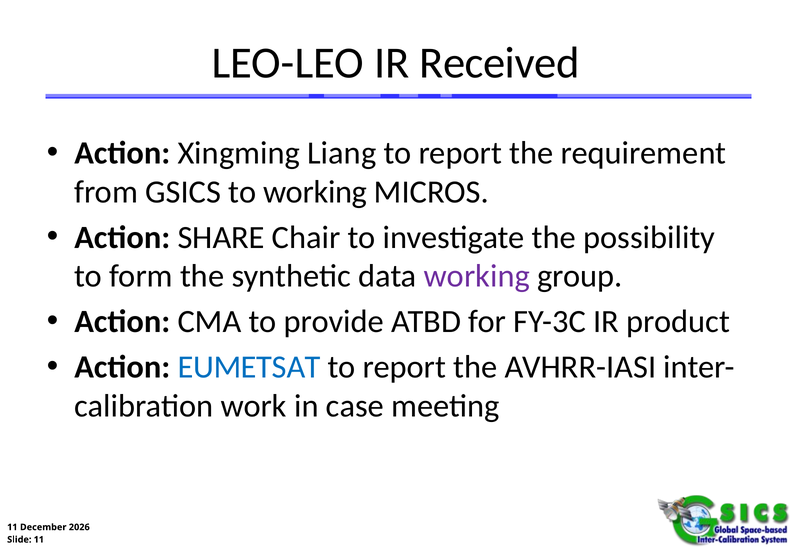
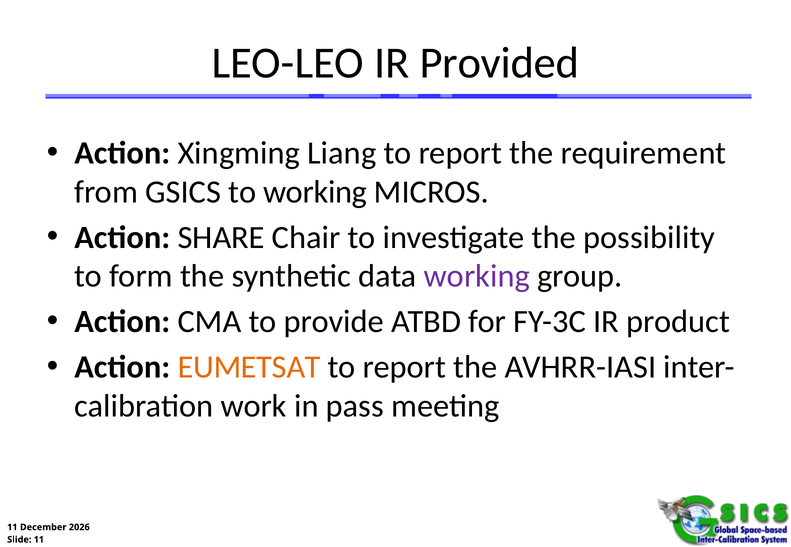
Received: Received -> Provided (499, 63)
EUMETSAT colour: blue -> orange (249, 367)
case: case -> pass (355, 406)
